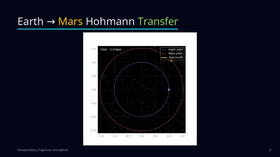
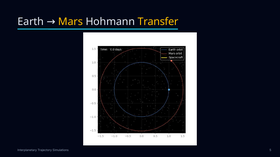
Transfer colour: light green -> yellow (158, 22)
